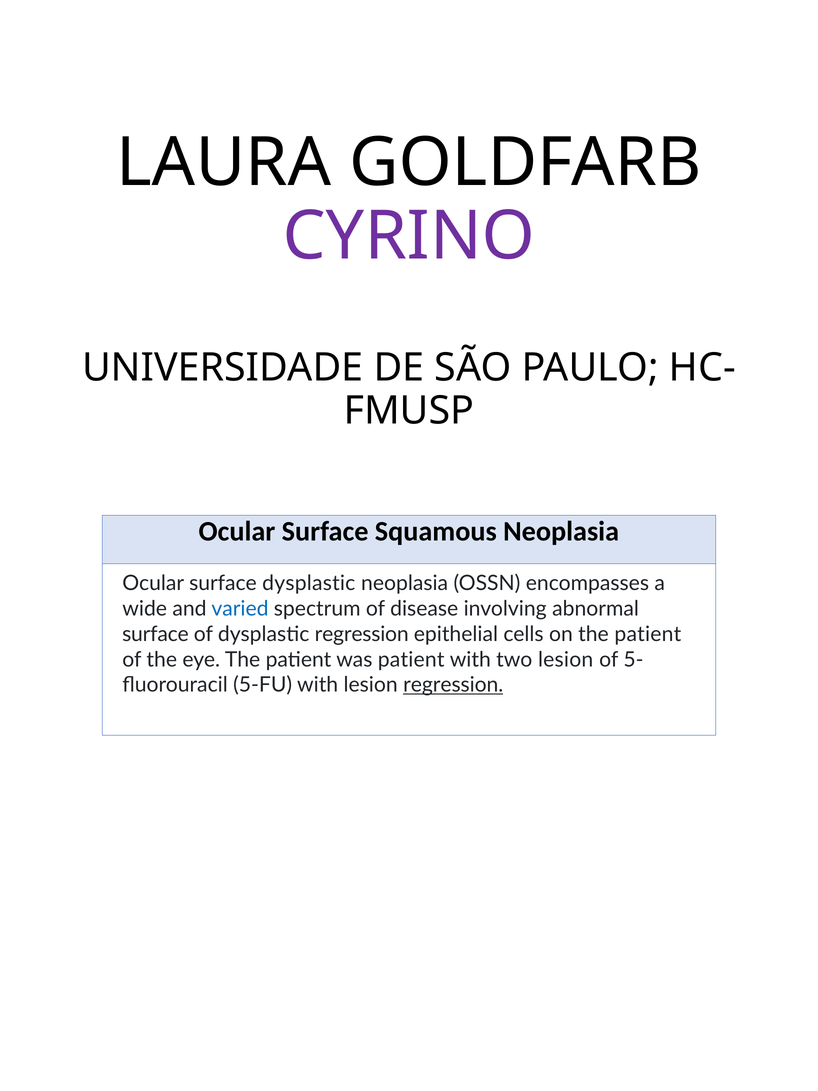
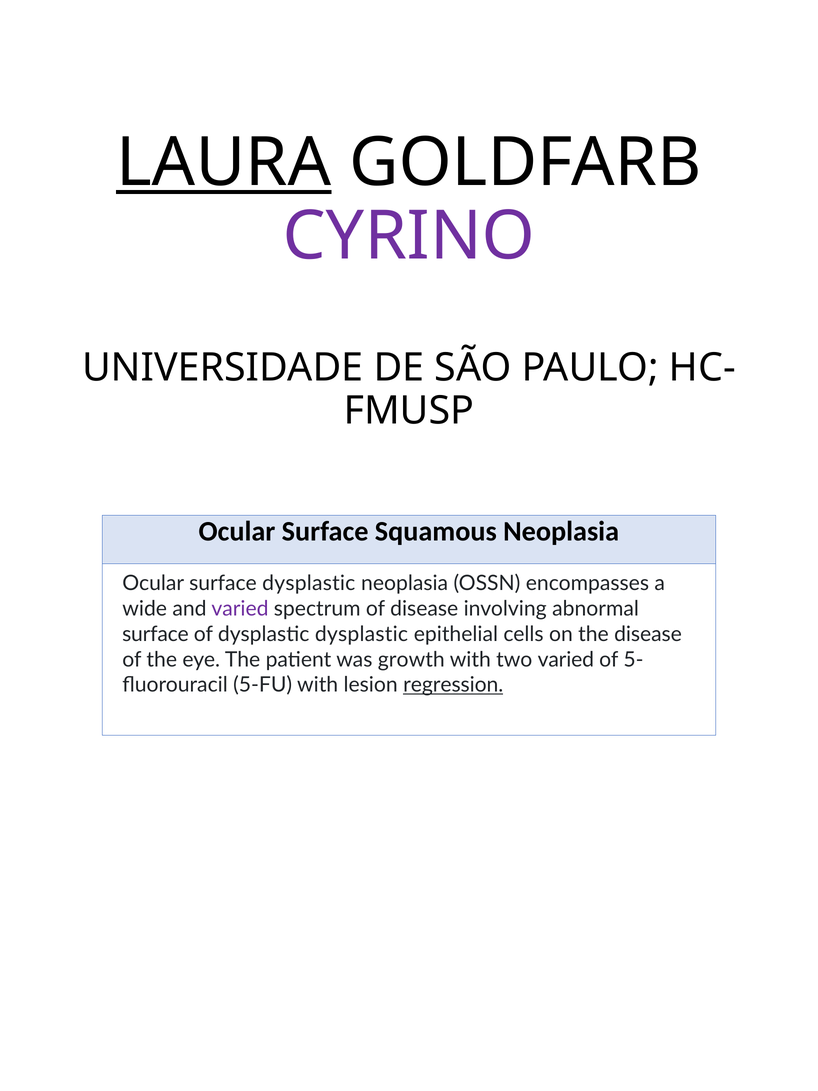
LAURA underline: none -> present (224, 163)
varied colour: blue -> purple (240, 609)
dysplastic regression: regression -> dysplastic (361, 634)
on the patient: patient -> disease (648, 634)
was patient: patient -> growth (411, 659)
two lesion: lesion -> varied (566, 659)
